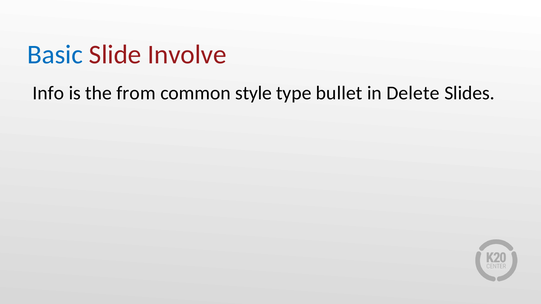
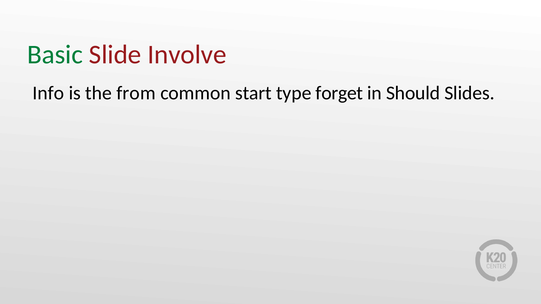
Basic colour: blue -> green (55, 55)
style: style -> start (253, 93)
bullet: bullet -> forget (339, 93)
Delete: Delete -> Should (413, 93)
